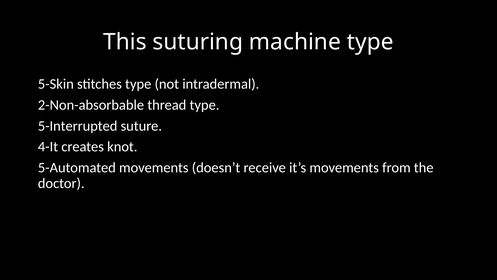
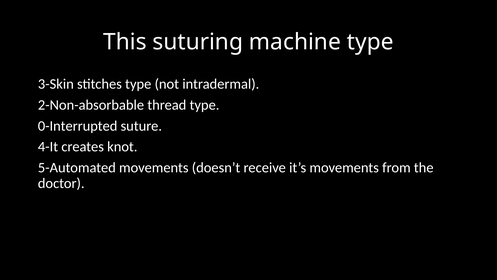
5-Skin: 5-Skin -> 3-Skin (56, 84)
5-Interrupted: 5-Interrupted -> 0-Interrupted (78, 126)
